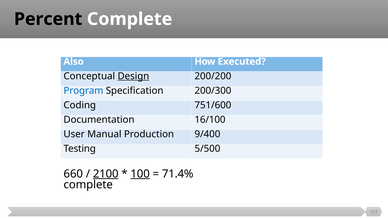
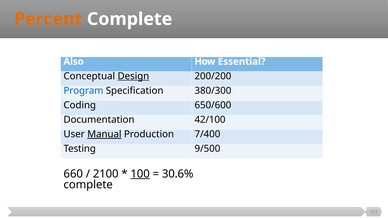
Percent colour: black -> orange (48, 19)
Executed: Executed -> Essential (242, 62)
200/300: 200/300 -> 380/300 (213, 91)
751/600: 751/600 -> 650/600 (213, 105)
16/100: 16/100 -> 42/100 (210, 120)
Manual underline: none -> present (104, 134)
9/400: 9/400 -> 7/400 (207, 134)
5/500: 5/500 -> 9/500 (207, 149)
2100 underline: present -> none (106, 174)
71.4%: 71.4% -> 30.6% (178, 174)
